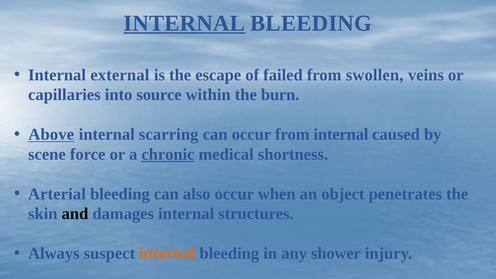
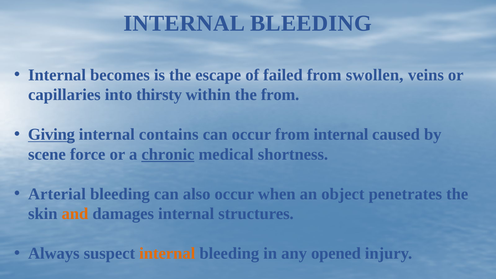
INTERNAL underline: present -> none (184, 23)
external: external -> becomes (120, 75)
source: source -> thirsty (159, 95)
the burn: burn -> from (280, 95)
Above: Above -> Giving (51, 134)
scarring: scarring -> contains (169, 134)
and colour: black -> orange (75, 214)
shower: shower -> opened (336, 253)
